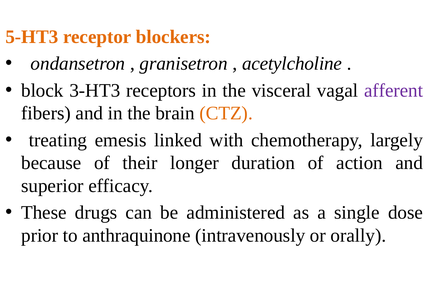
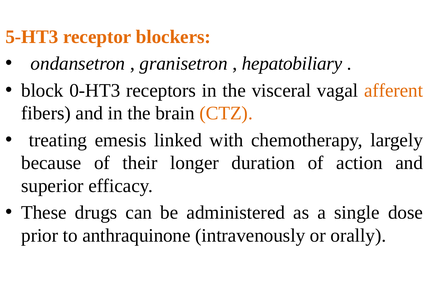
acetylcholine: acetylcholine -> hepatobiliary (292, 64)
3-HT3: 3-HT3 -> 0-HT3 (95, 90)
afferent colour: purple -> orange (394, 90)
